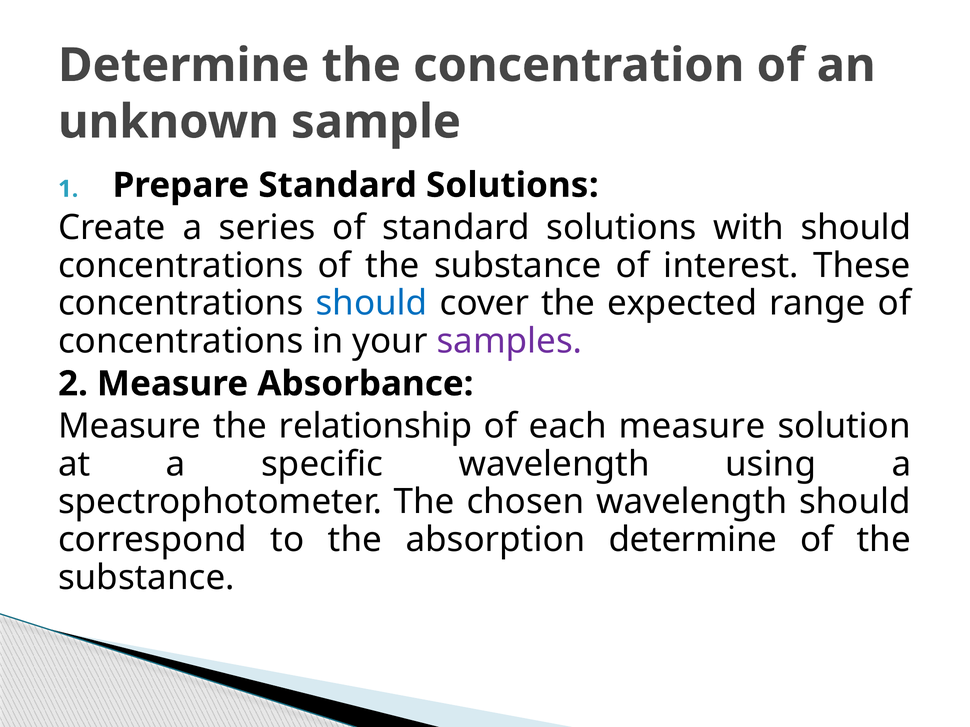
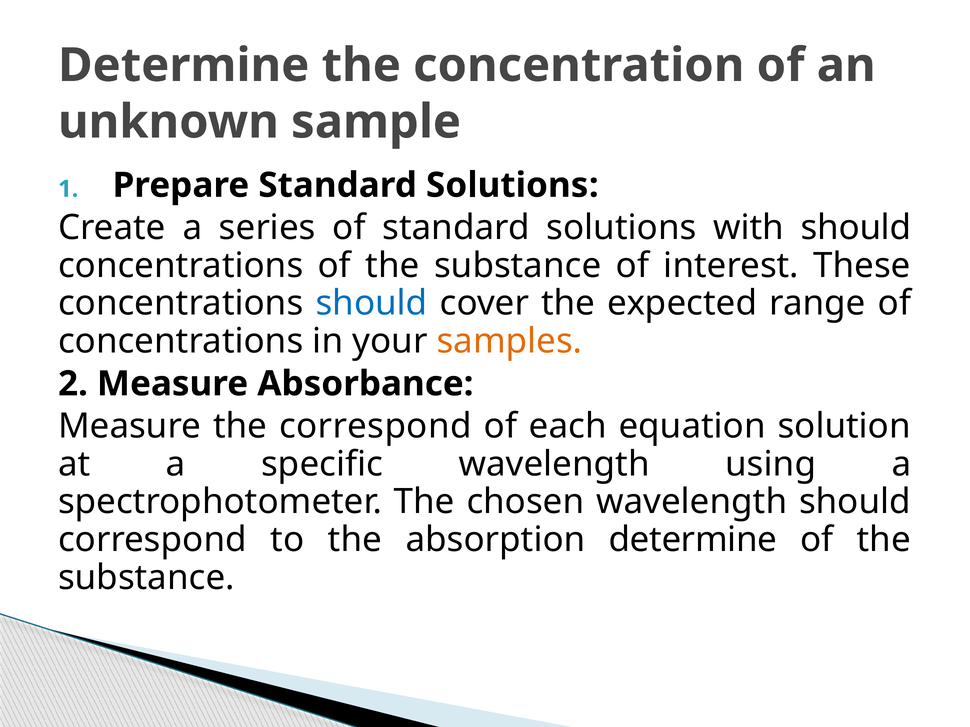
samples colour: purple -> orange (509, 341)
the relationship: relationship -> correspond (375, 427)
each measure: measure -> equation (692, 427)
